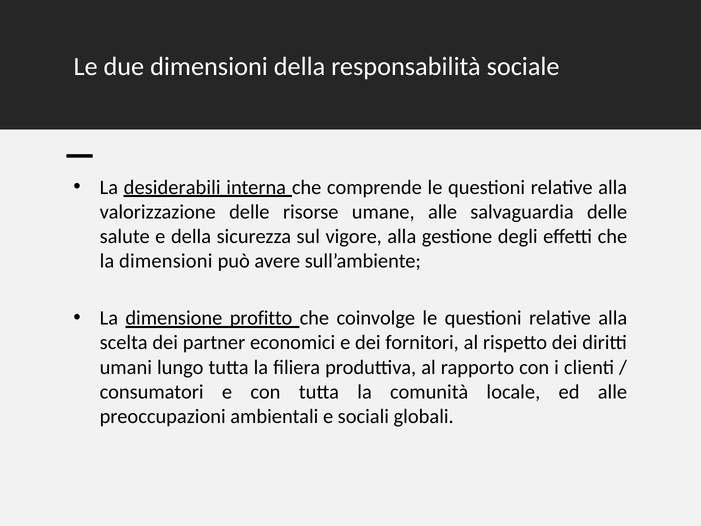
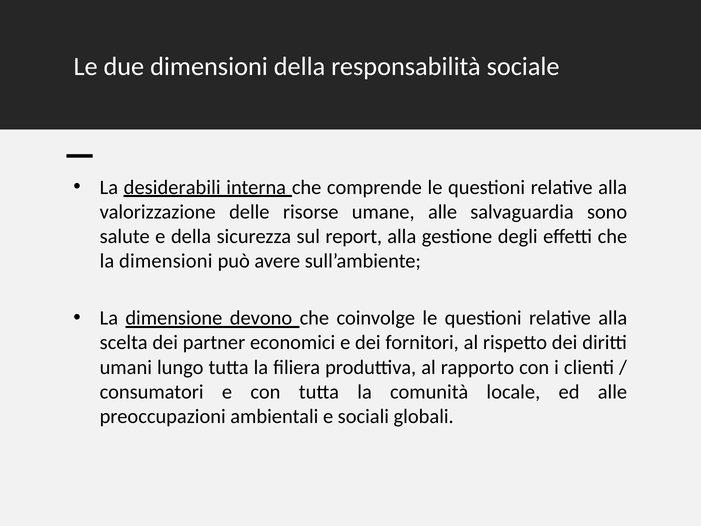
salvaguardia delle: delle -> sono (607, 212)
vigore: vigore -> report (354, 236)
profitto: profitto -> devono (261, 318)
